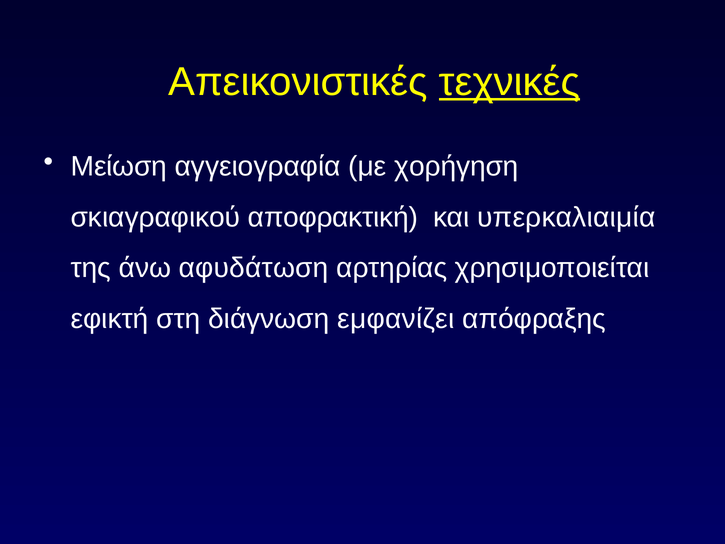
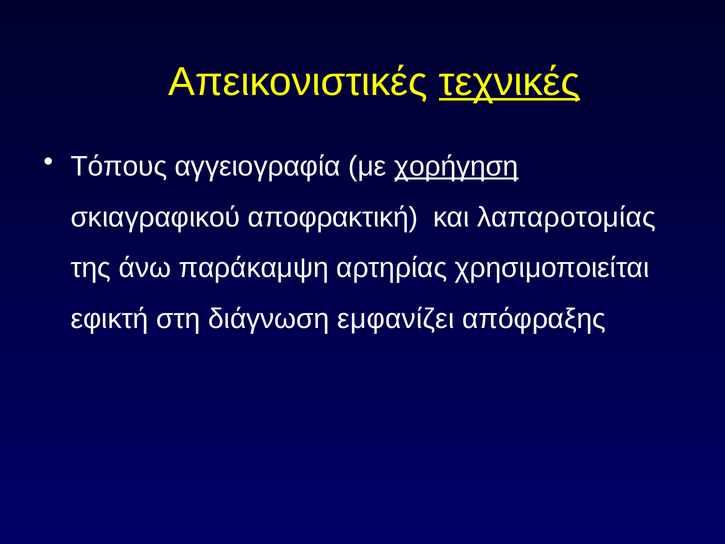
Μείωση: Μείωση -> Τόπους (119, 166)
χορήγηση underline: none -> present (456, 166)
υπερκαλιαιμία: υπερκαλιαιμία -> λαπαροτομίας (566, 217)
αφυδάτωση: αφυδάτωση -> παράκαμψη (254, 268)
